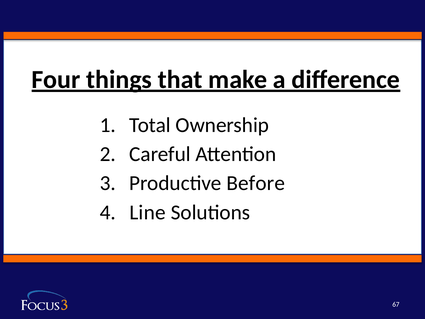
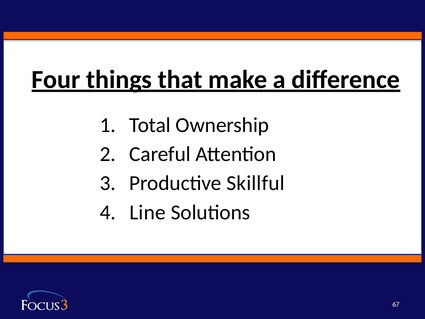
Before: Before -> Skillful (256, 183)
